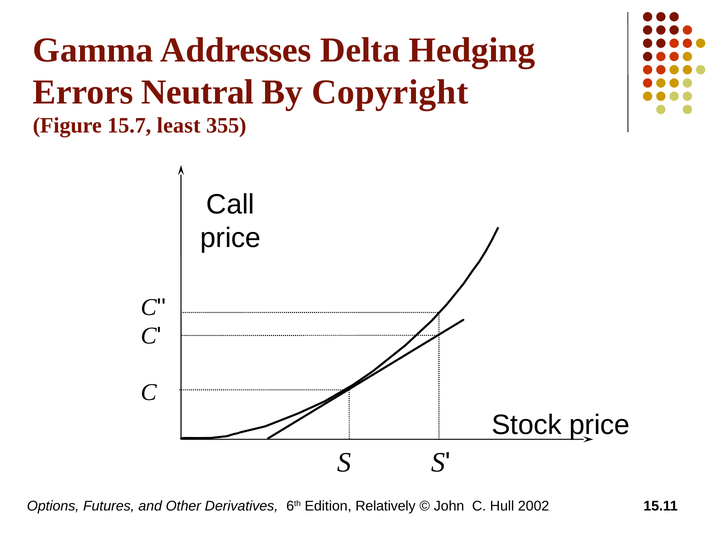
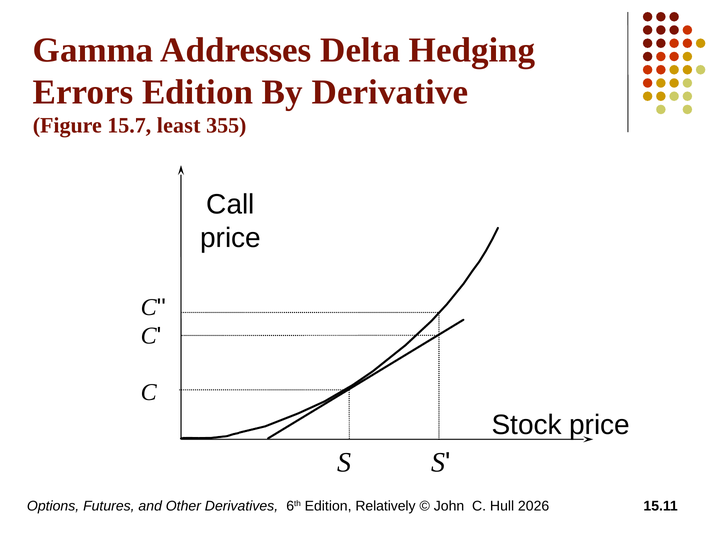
Errors Neutral: Neutral -> Edition (198, 92)
Copyright: Copyright -> Derivative (390, 92)
2002: 2002 -> 2026 (534, 506)
